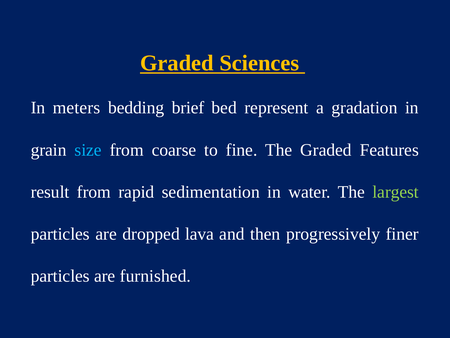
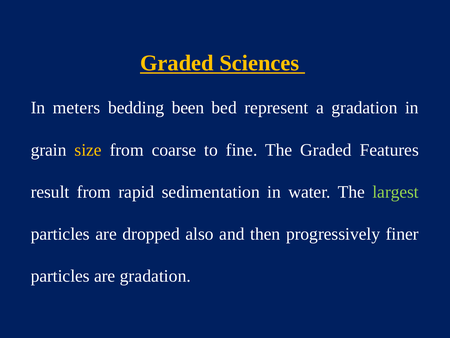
brief: brief -> been (188, 108)
size colour: light blue -> yellow (88, 150)
lava: lava -> also (200, 234)
are furnished: furnished -> gradation (155, 276)
